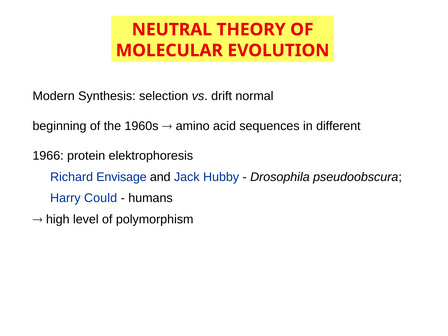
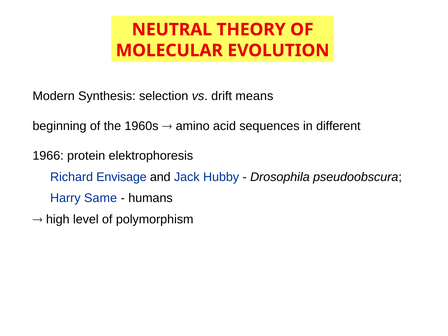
normal: normal -> means (254, 96)
Could: Could -> Same (101, 198)
